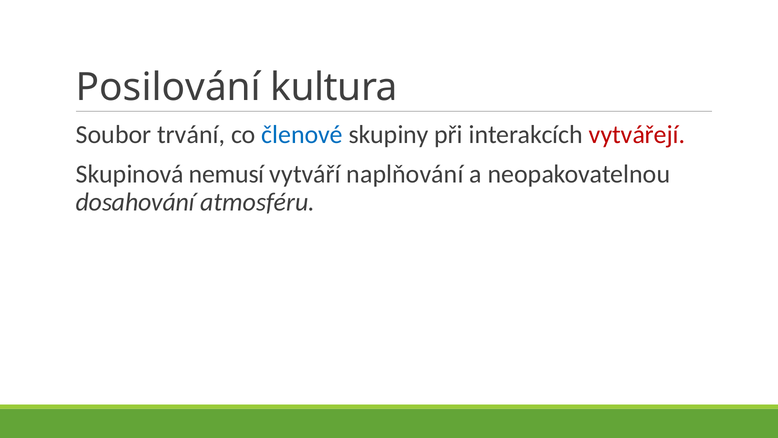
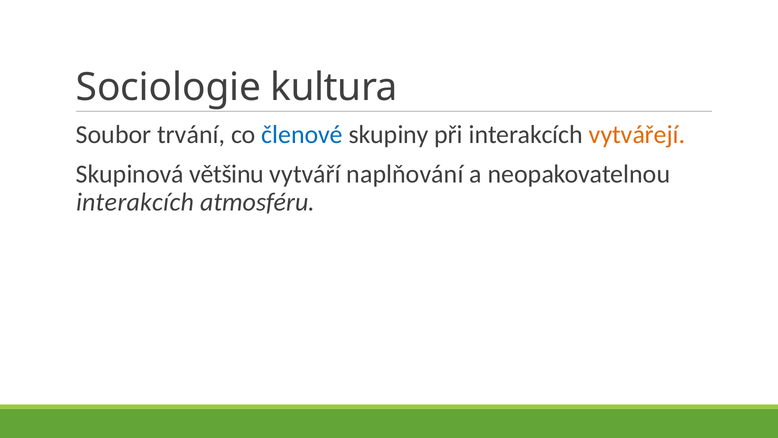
Posilování: Posilování -> Sociologie (169, 87)
vytvářejí colour: red -> orange (637, 135)
nemusí: nemusí -> většinu (227, 174)
dosahování: dosahování -> interakcích (135, 202)
